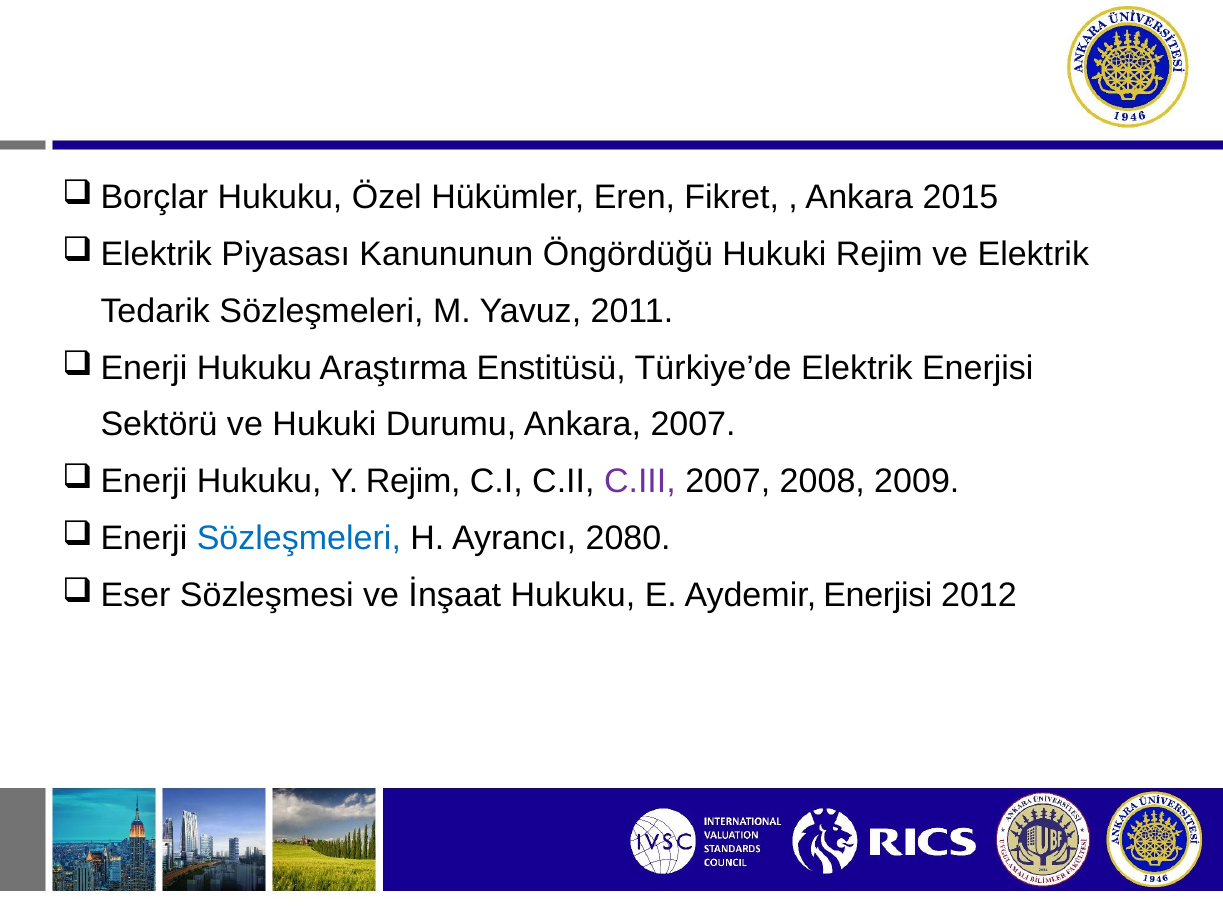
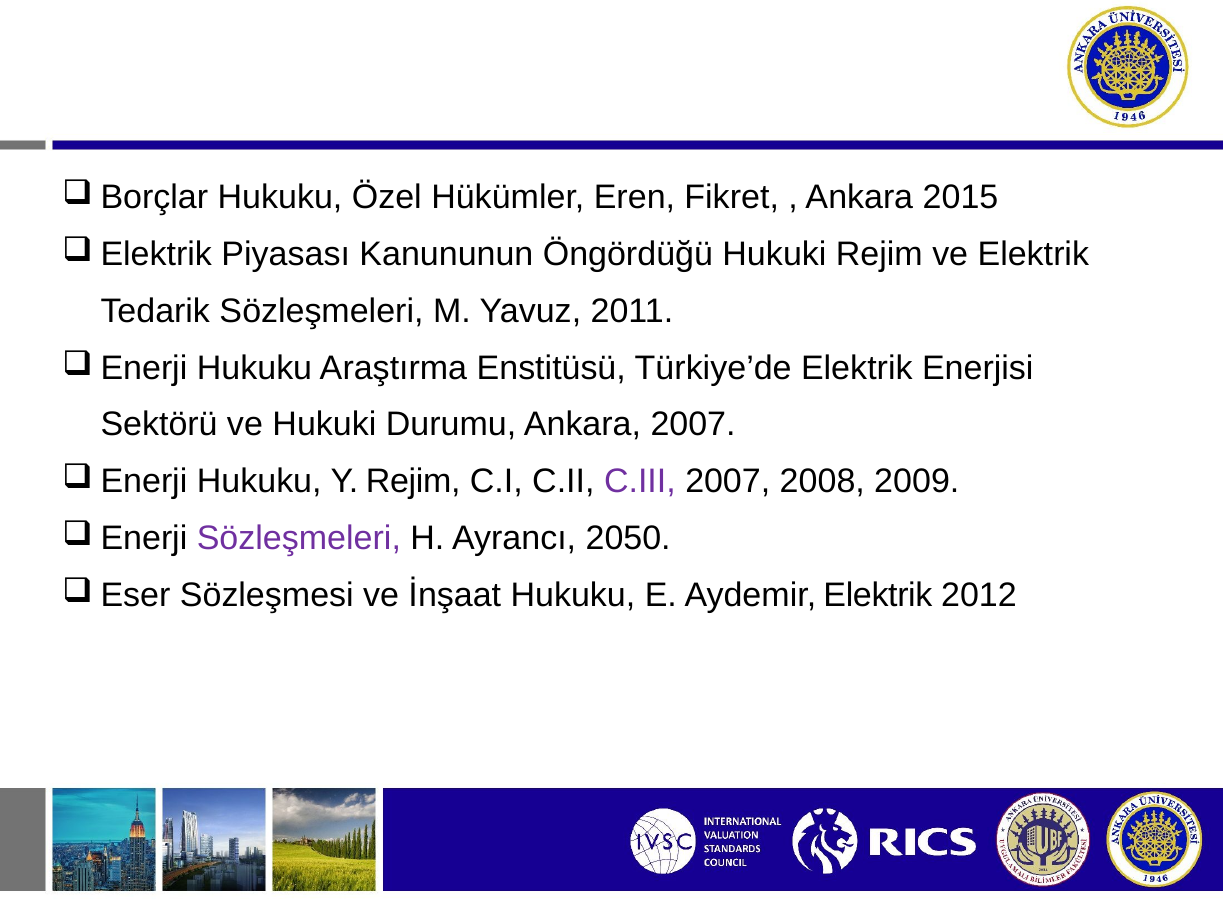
Sözleşmeleri colour: blue -> purple (299, 538)
2080: 2080 -> 2050 (628, 538)
Aydemir Enerjisi: Enerjisi -> Elektrik (878, 595)
